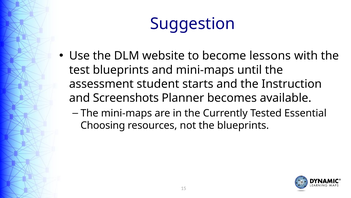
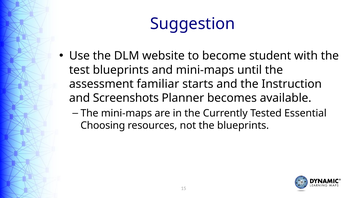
lessons: lessons -> student (270, 56)
student: student -> familiar (158, 84)
